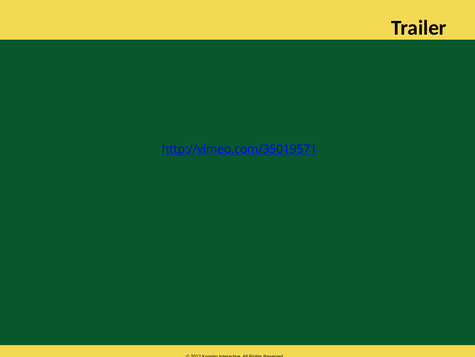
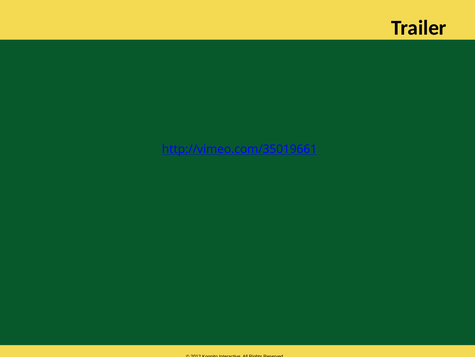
http://vimeo.com/35019571: http://vimeo.com/35019571 -> http://vimeo.com/35019661 (239, 149)
